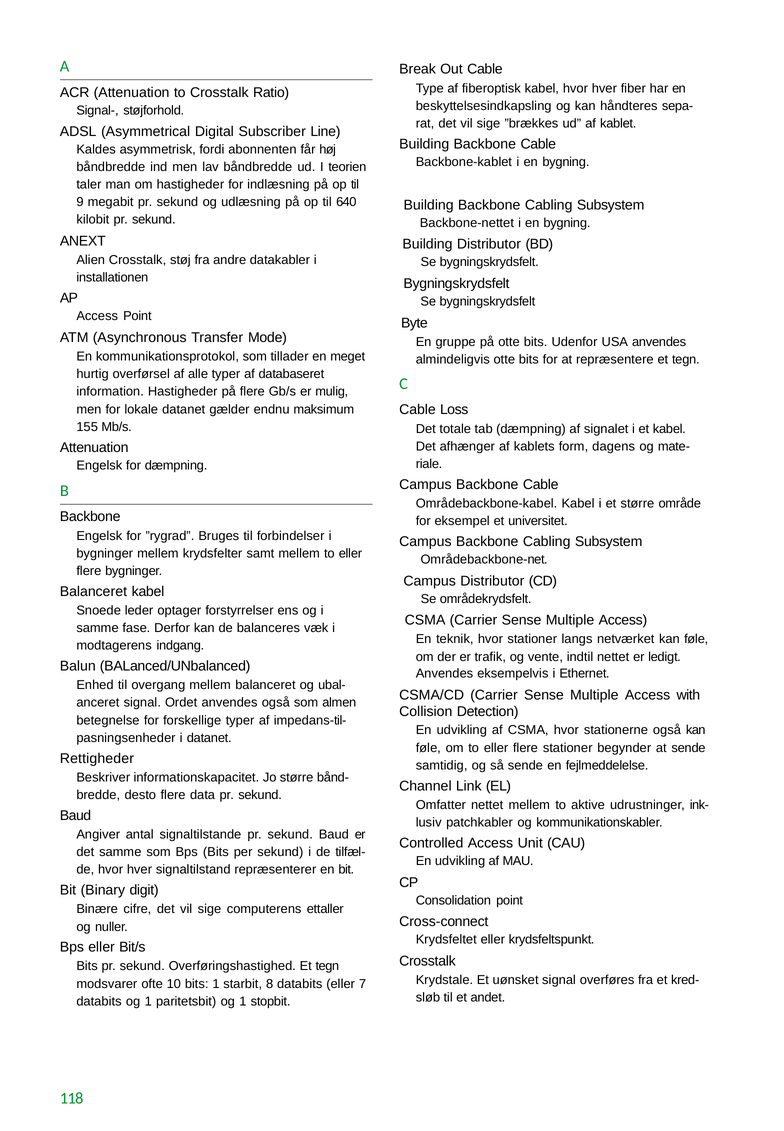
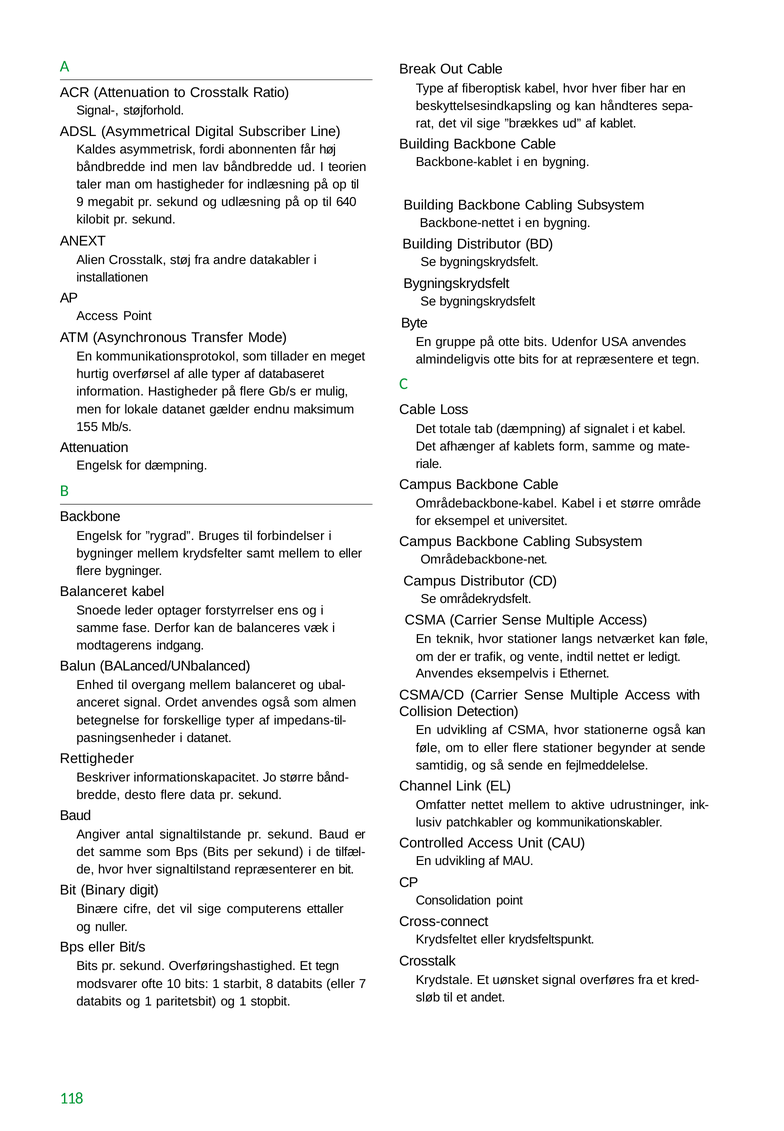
form dagens: dagens -> samme (614, 447)
